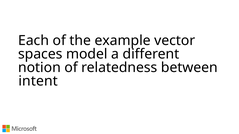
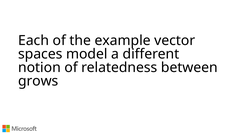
intent: intent -> grows (38, 81)
